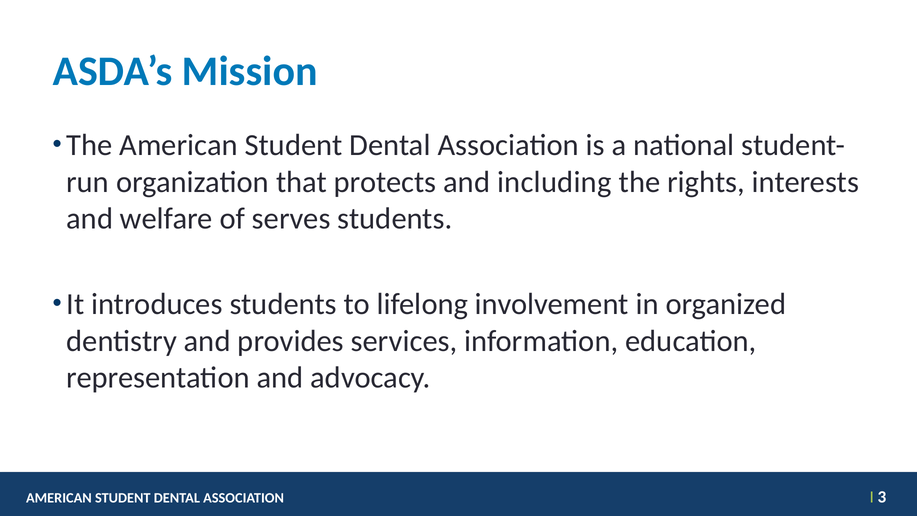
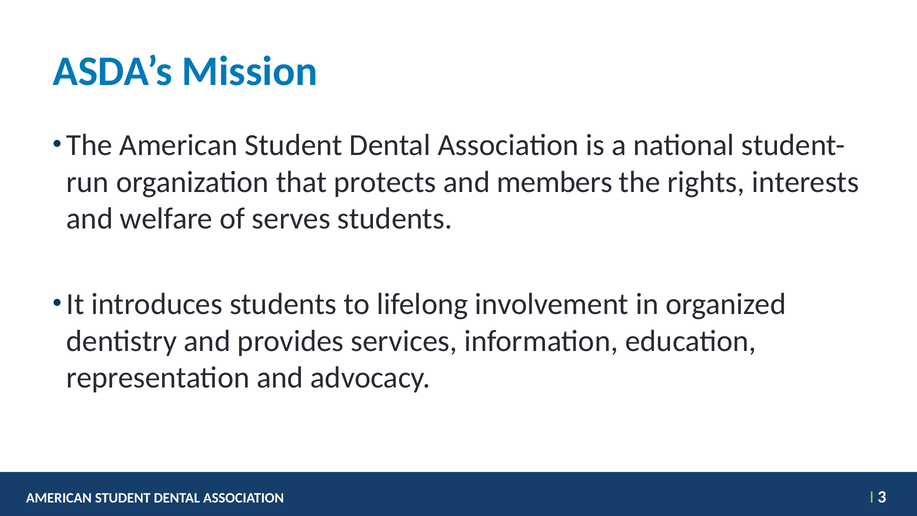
including: including -> members (555, 182)
